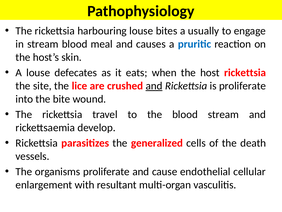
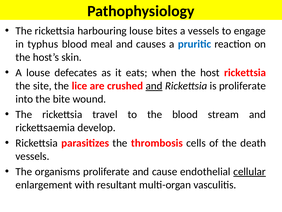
a usually: usually -> vessels (204, 31)
in stream: stream -> typhus (43, 44)
generalized: generalized -> thrombosis (157, 143)
cellular underline: none -> present (250, 171)
